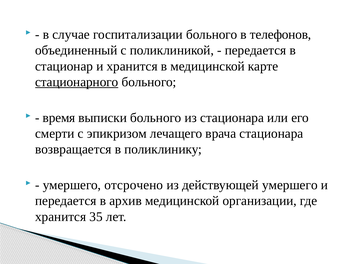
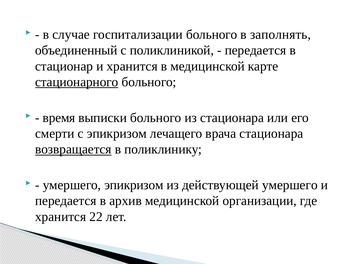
телефонов: телефонов -> заполнять (280, 34)
возвращается underline: none -> present (73, 149)
умершего отсрочено: отсрочено -> эпикризом (134, 185)
35: 35 -> 22 (96, 217)
